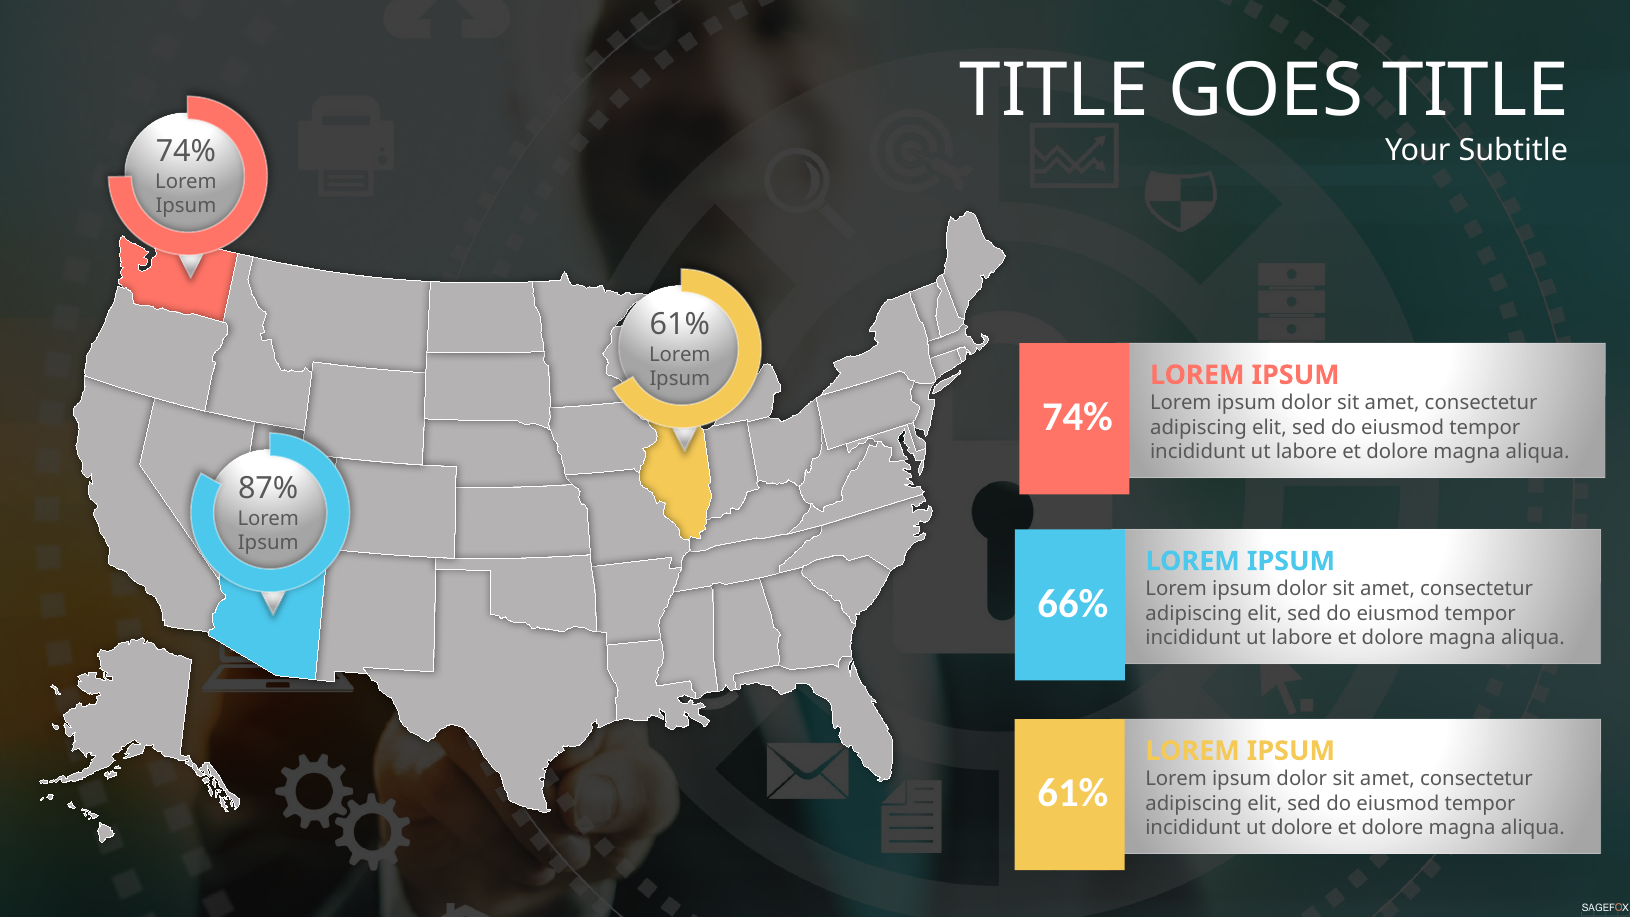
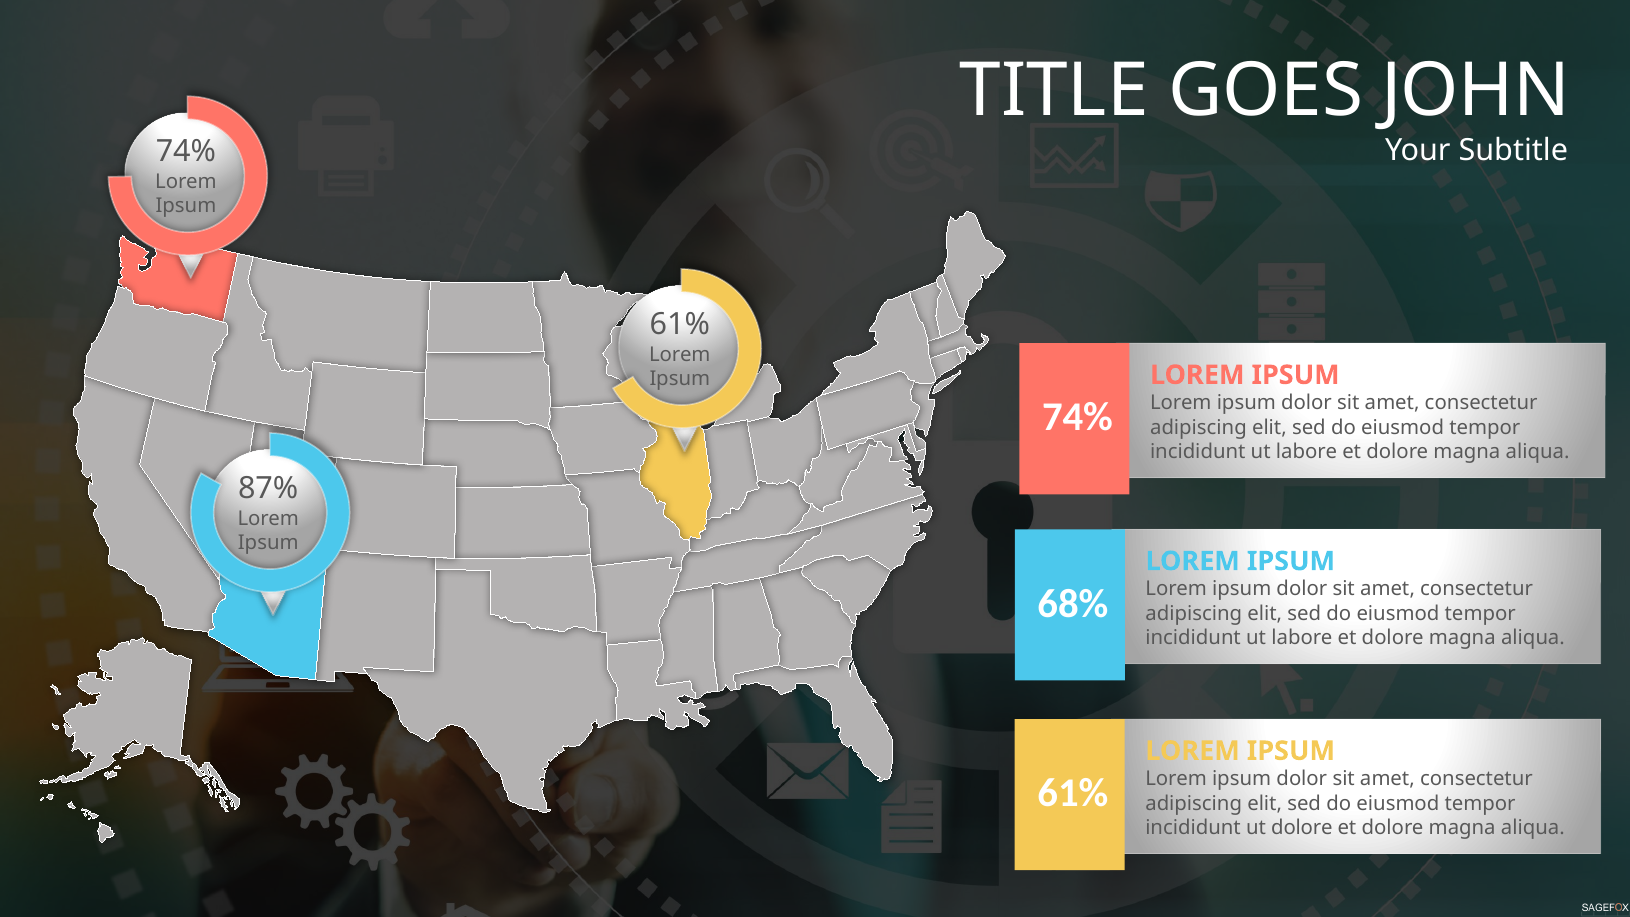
GOES TITLE: TITLE -> JOHN (1476, 91)
66%: 66% -> 68% (1073, 603)
